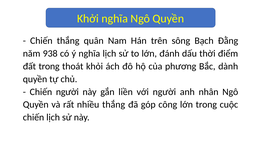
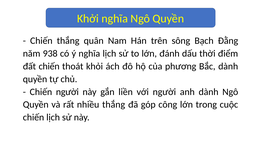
đất trong: trong -> chiến (49, 66)
anh nhân: nhân -> dành (209, 92)
